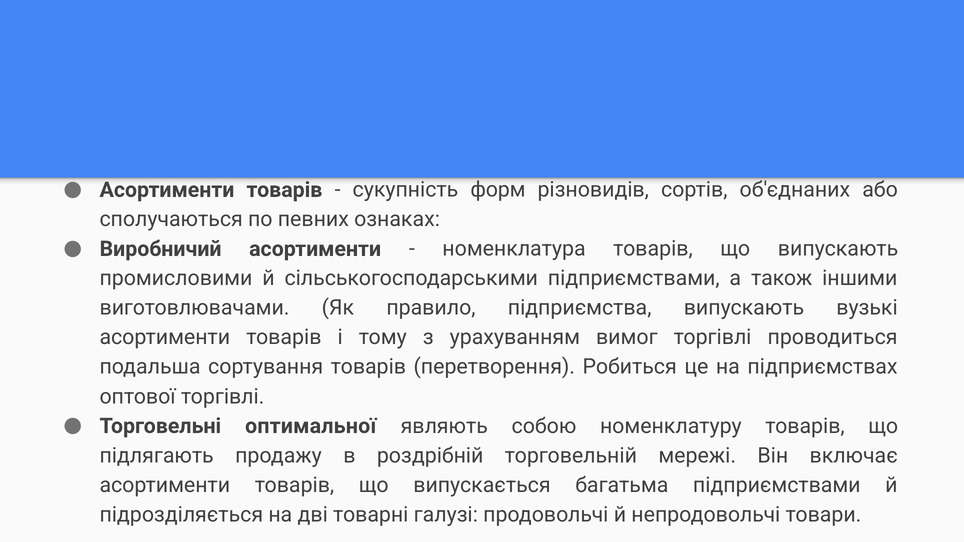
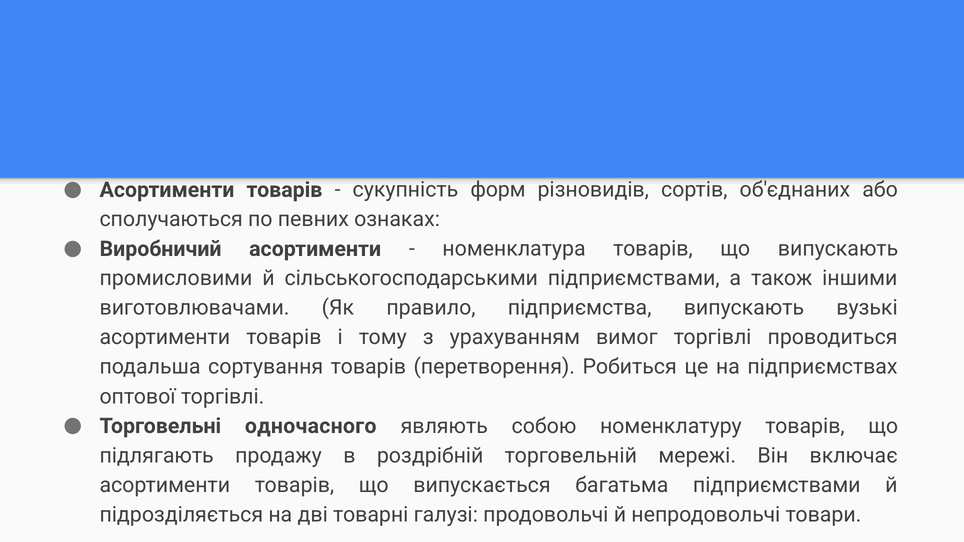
оптимальної: оптимальної -> одночасного (311, 426)
